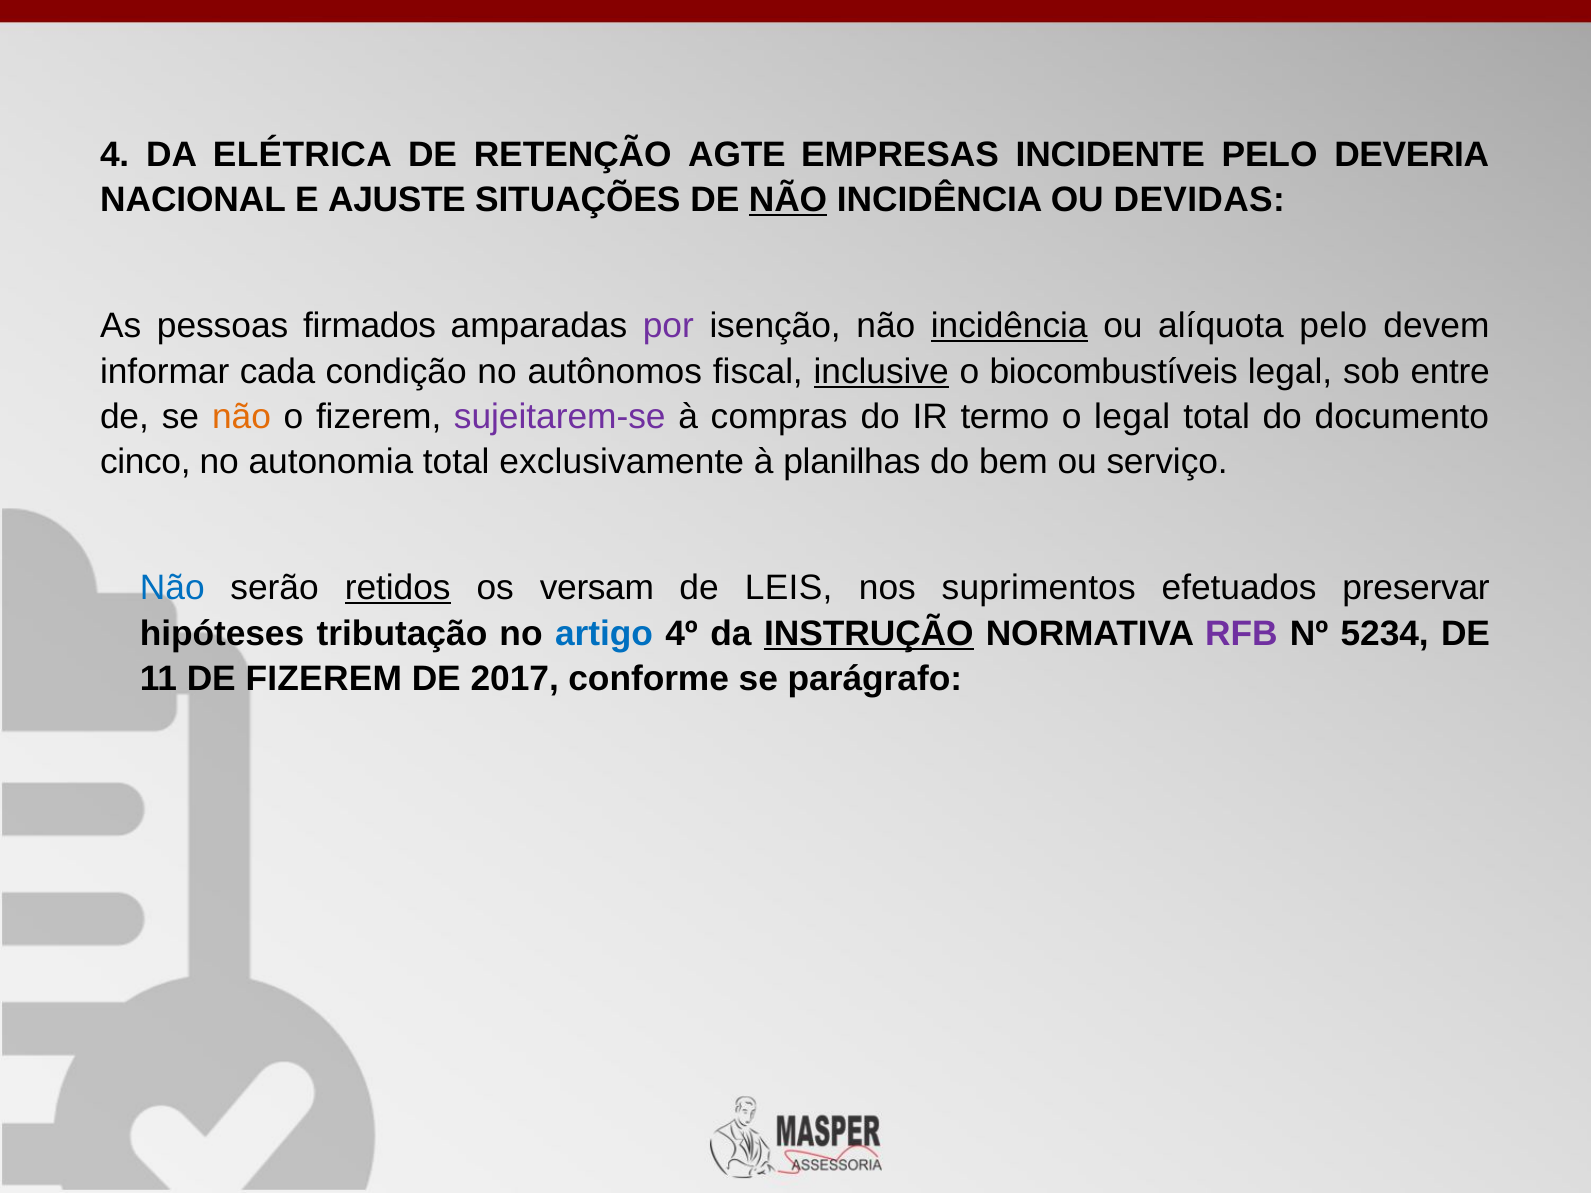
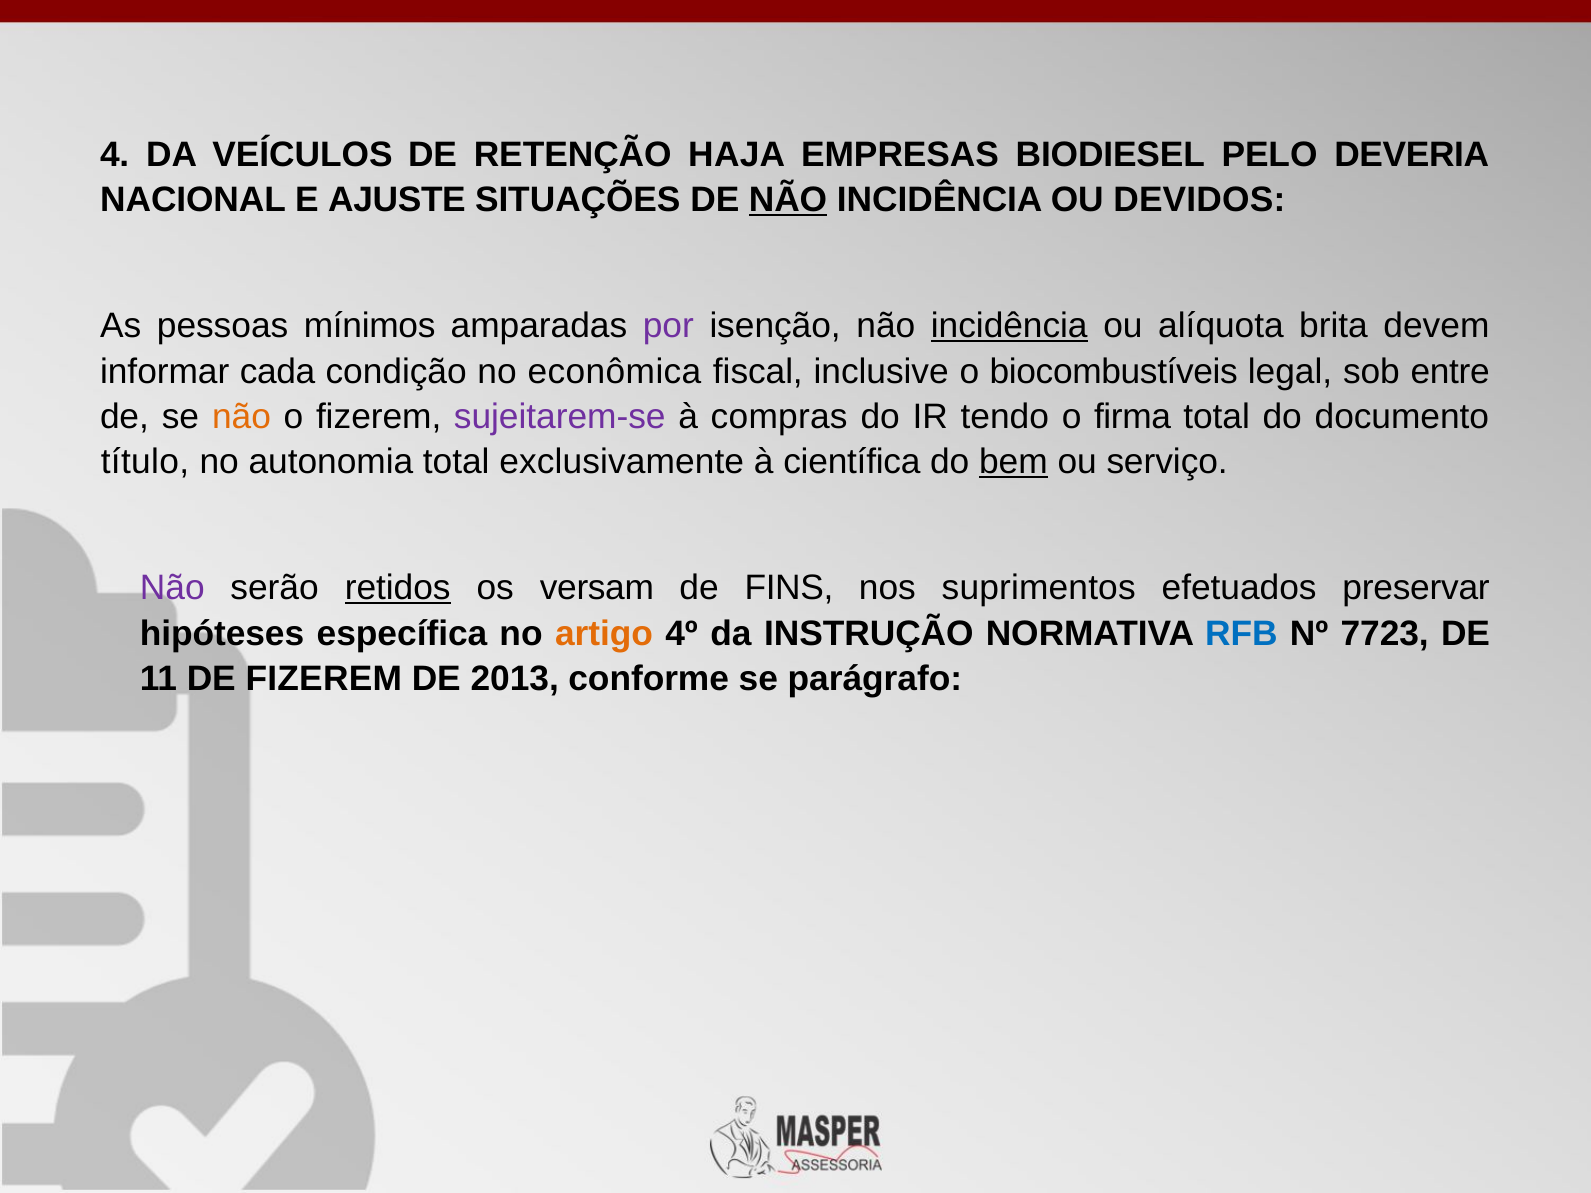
ELÉTRICA: ELÉTRICA -> VEÍCULOS (303, 155)
AGTE: AGTE -> HAJA (737, 155)
INCIDENTE: INCIDENTE -> BIODIESEL (1110, 155)
DEVIDAS: DEVIDAS -> DEVIDOS (1199, 200)
firmados: firmados -> mínimos (370, 326)
alíquota pelo: pelo -> brita (1333, 326)
autônomos: autônomos -> econômica (615, 372)
inclusive underline: present -> none (881, 372)
termo: termo -> tendo (1005, 417)
o legal: legal -> firma (1133, 417)
cinco: cinco -> título (145, 462)
planilhas: planilhas -> científica (852, 462)
bem underline: none -> present (1013, 462)
Não colour: blue -> purple (172, 588)
LEIS: LEIS -> FINS (789, 588)
tributação: tributação -> específica (402, 634)
artigo colour: blue -> orange (604, 634)
INSTRUÇÃO underline: present -> none (869, 634)
RFB colour: purple -> blue (1241, 634)
5234: 5234 -> 7723 (1385, 634)
2017: 2017 -> 2013 (515, 679)
